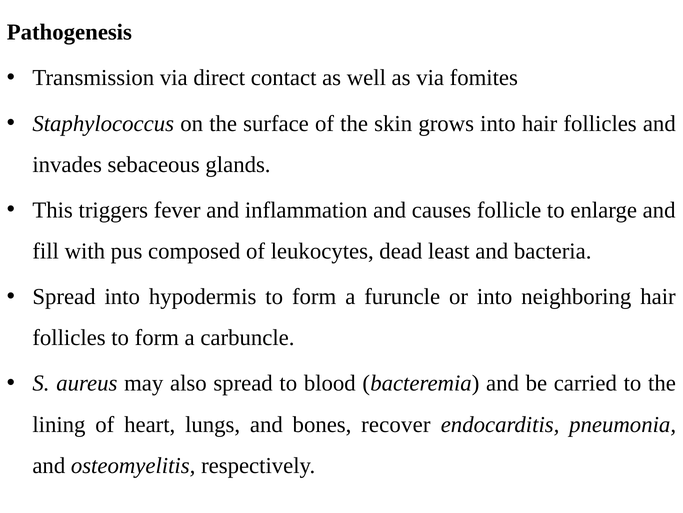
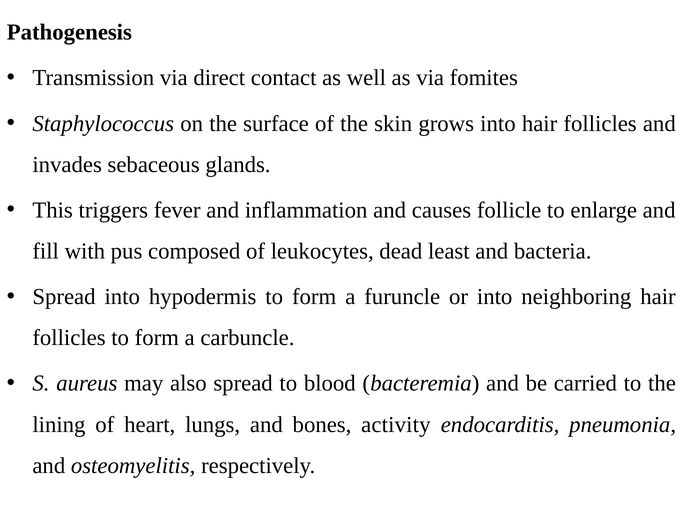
recover: recover -> activity (396, 424)
